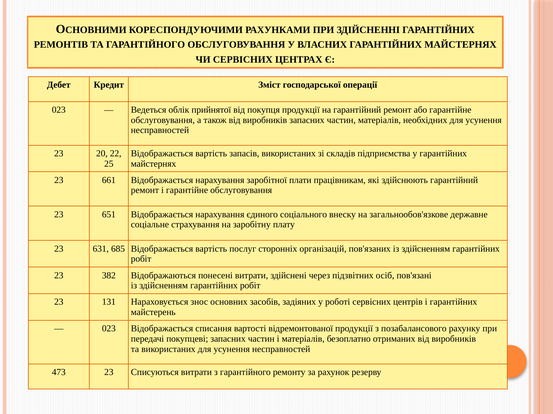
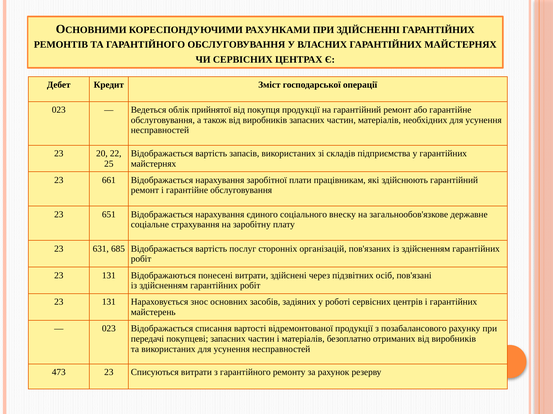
382: 382 -> 131 (109, 276)
